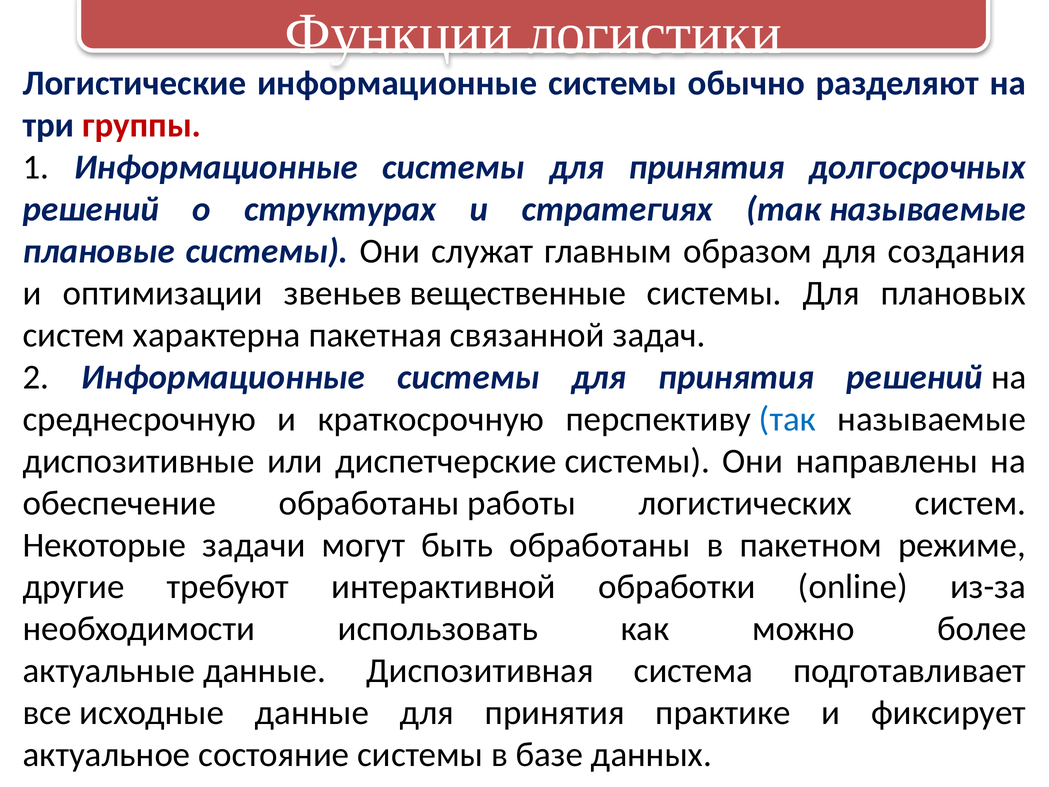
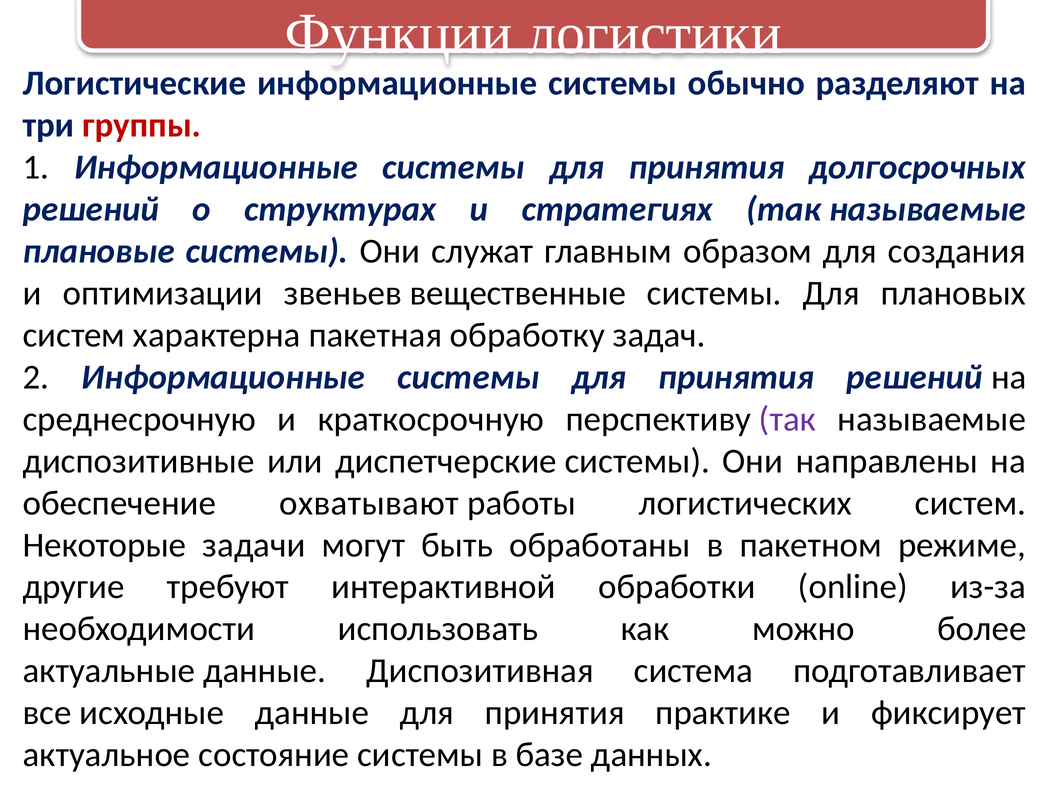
связанной: связанной -> обработку (527, 335)
так colour: blue -> purple (788, 419)
обеспечение обработаны: обработаны -> охватывают (369, 503)
